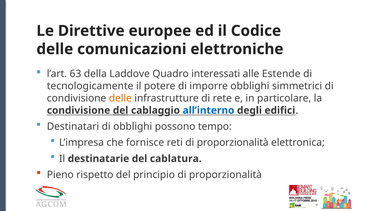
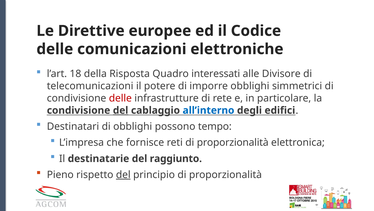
63: 63 -> 18 (75, 74)
Laddove: Laddove -> Risposta (130, 74)
Estende: Estende -> Divisore (281, 74)
tecnologicamente: tecnologicamente -> telecomunicazioni (90, 86)
delle colour: orange -> red (120, 98)
cablatura: cablatura -> raggiunto (176, 158)
del underline: none -> present (123, 174)
